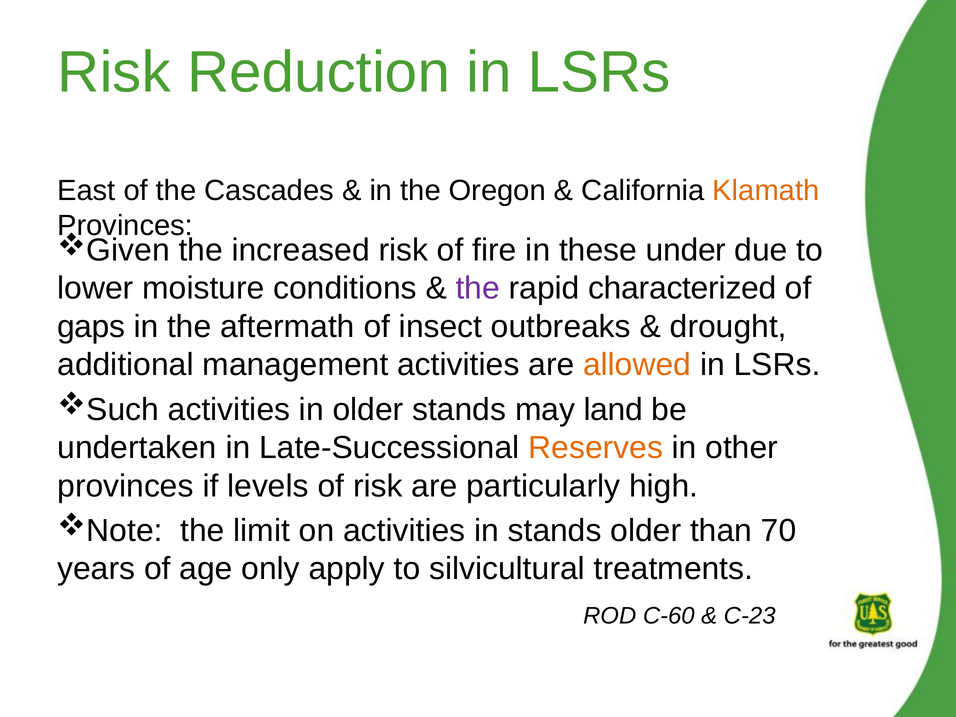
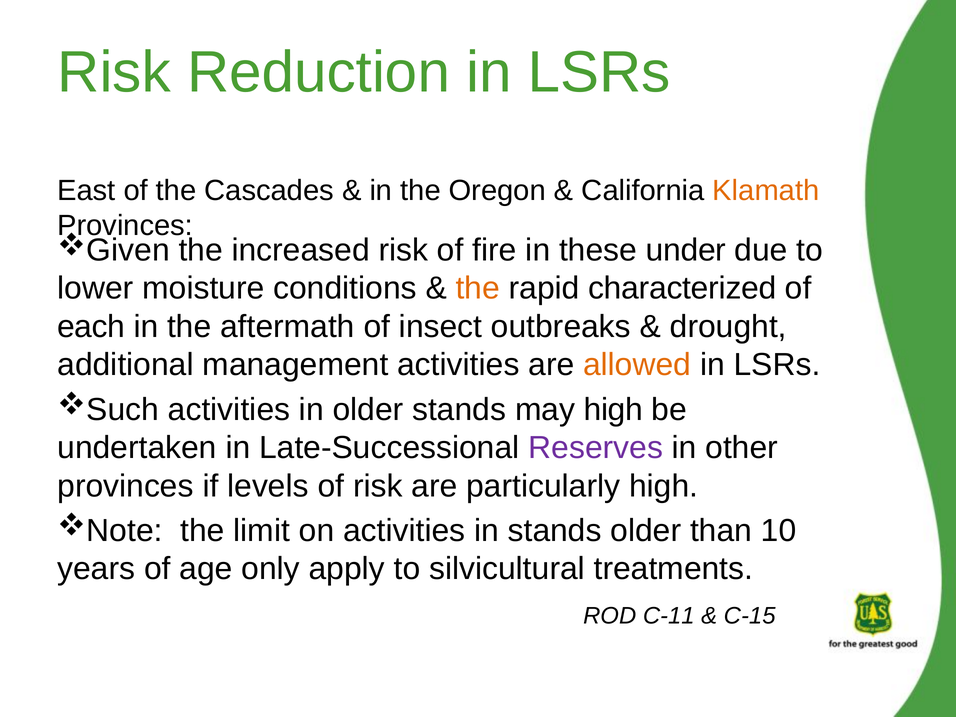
the colour: purple -> orange (478, 288)
gaps: gaps -> each (91, 327)
may land: land -> high (613, 410)
Reserves colour: orange -> purple (596, 448)
70: 70 -> 10 (779, 531)
C-60: C-60 -> C-11 (669, 616)
C-23: C-23 -> C-15 (750, 616)
